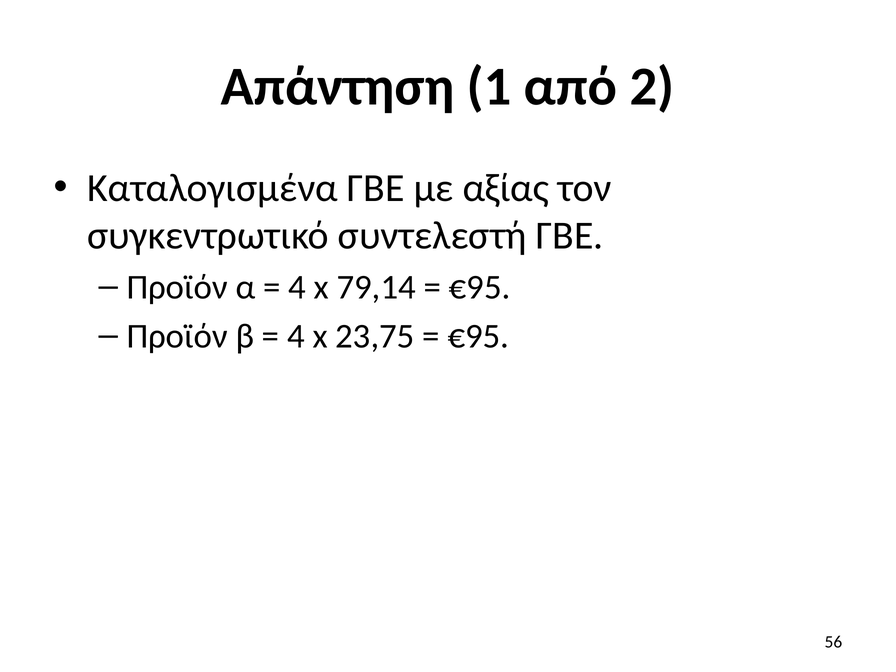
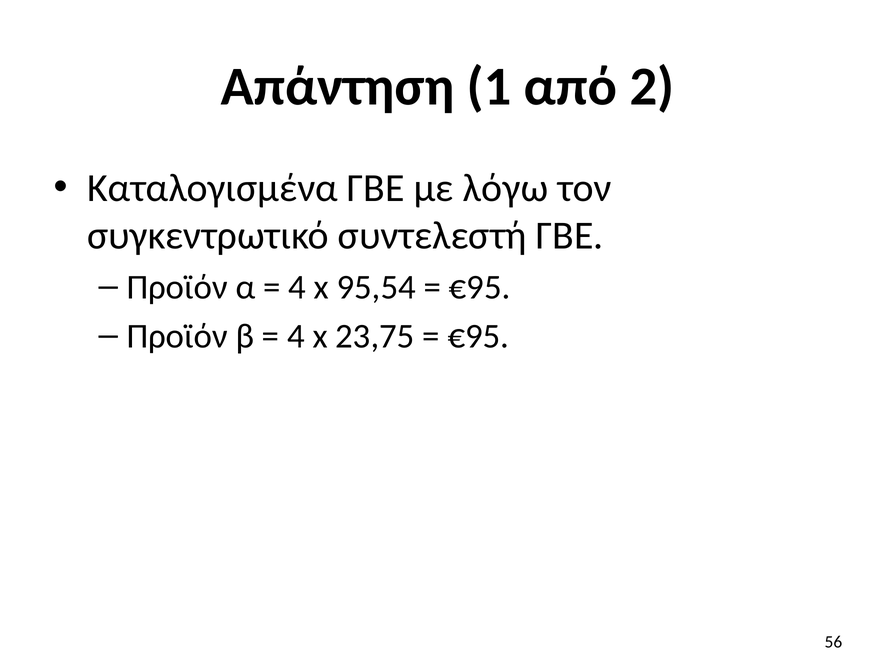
αξίας: αξίας -> λόγω (505, 188)
79,14: 79,14 -> 95,54 (376, 287)
